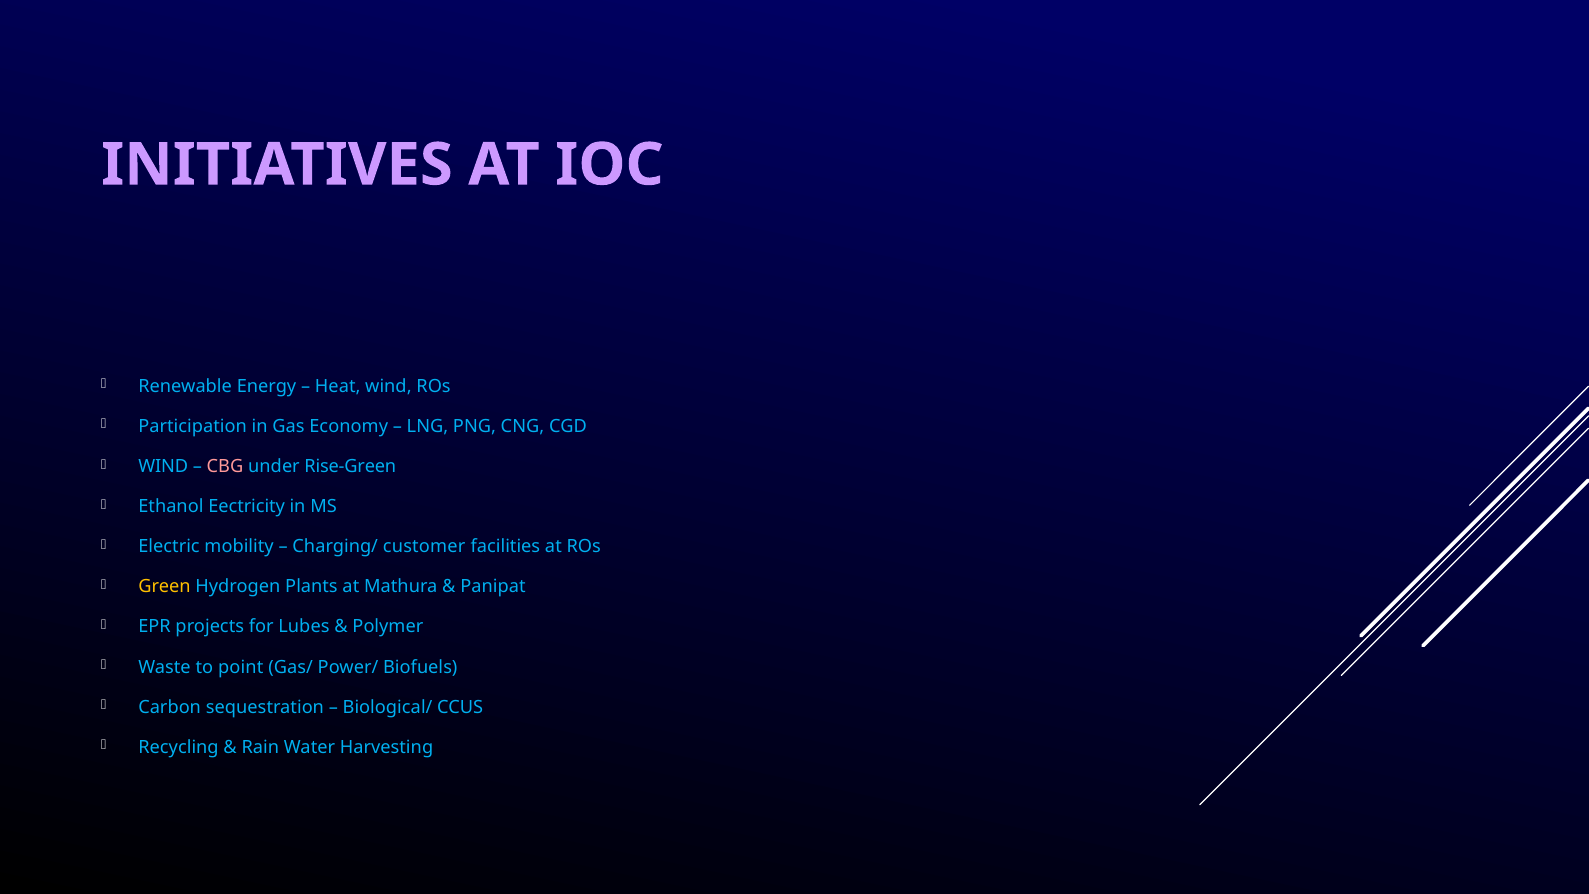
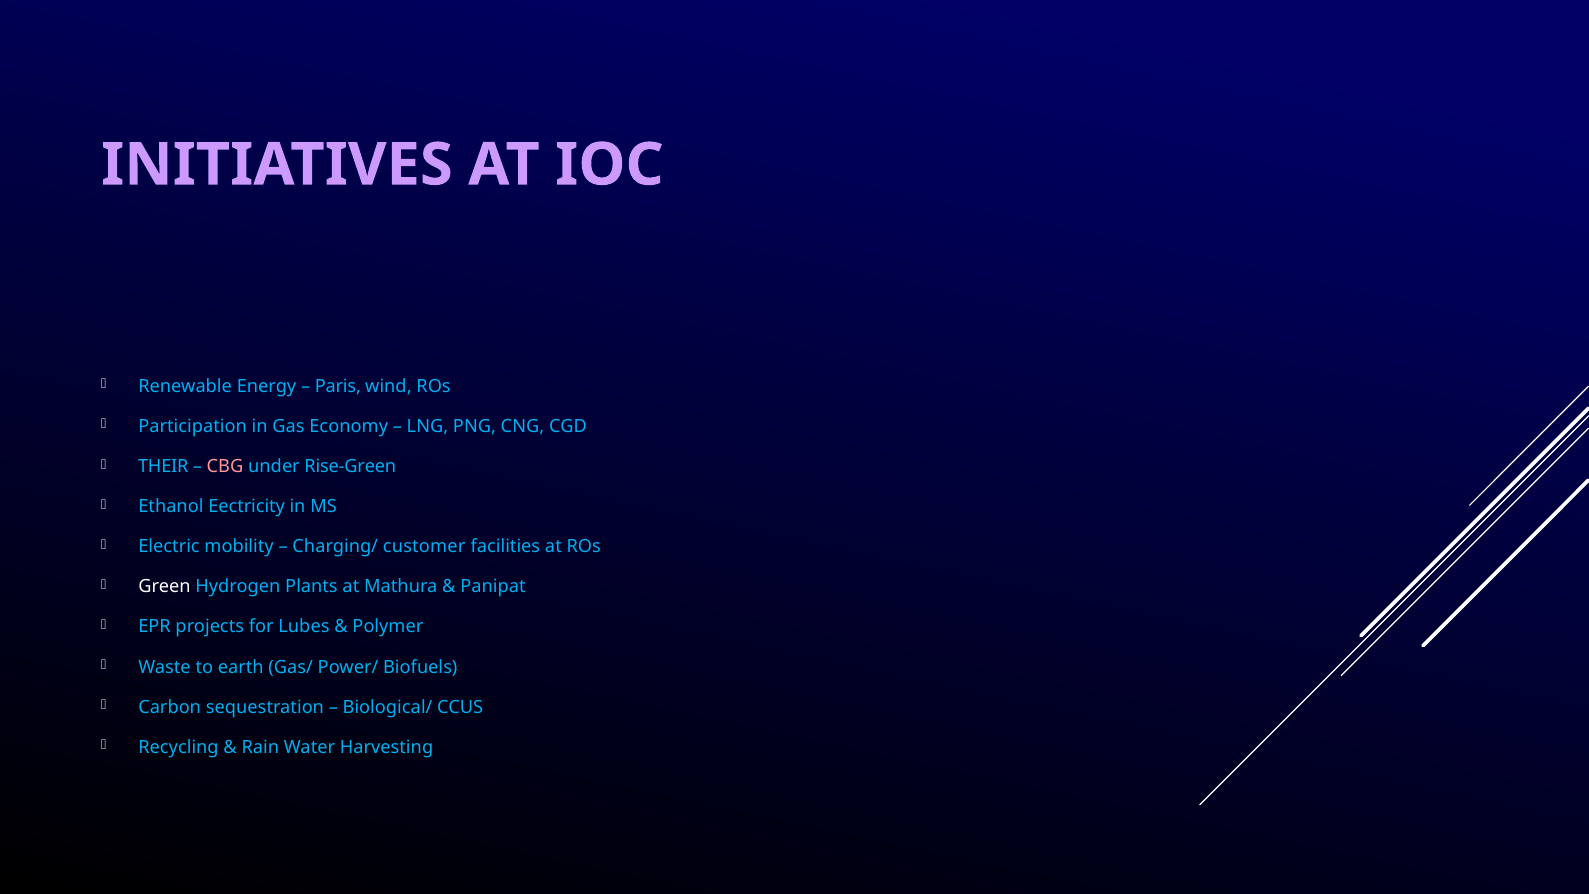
Heat: Heat -> Paris (338, 386)
WIND: WIND -> THEIR (163, 467)
Green colour: yellow -> white (164, 587)
point: point -> earth (241, 667)
